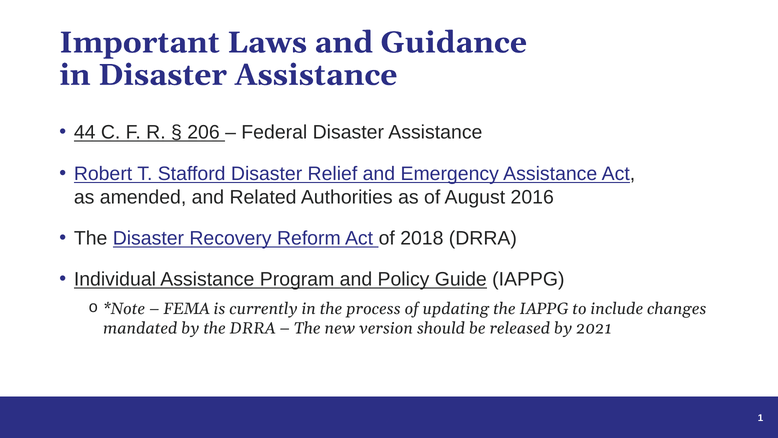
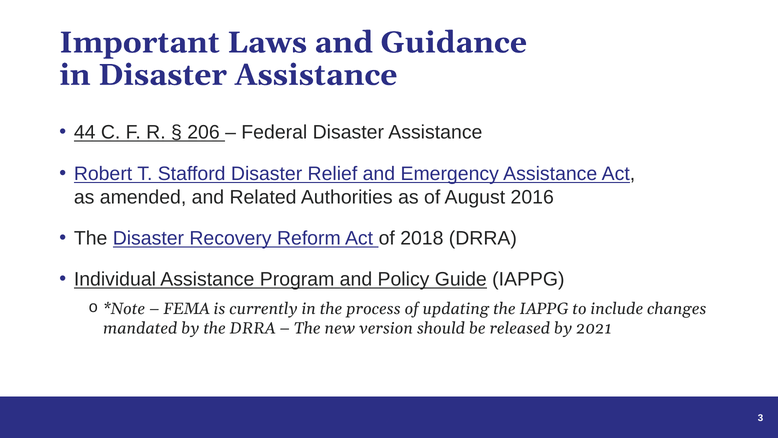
1: 1 -> 3 (761, 418)
